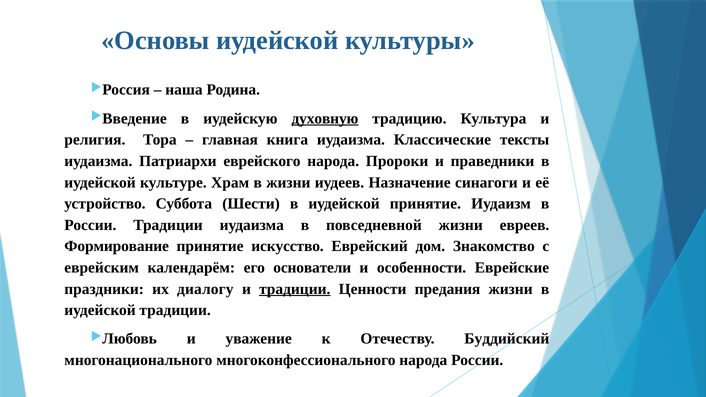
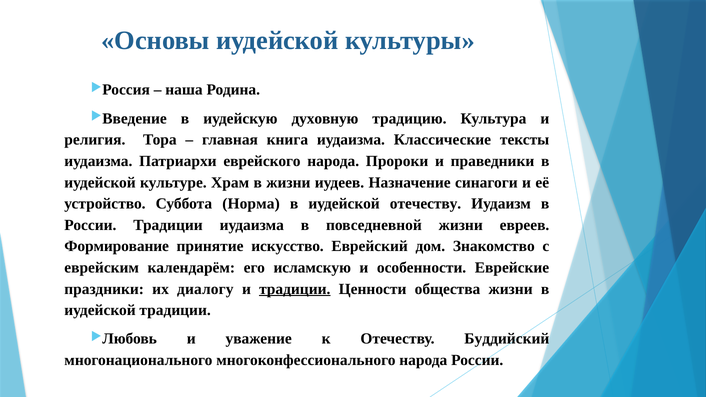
духовную underline: present -> none (325, 119)
Шести: Шести -> Норма (251, 204)
иудейской принятие: принятие -> отечеству (426, 204)
основатели: основатели -> исламскую (312, 268)
предания: предания -> общества (448, 289)
